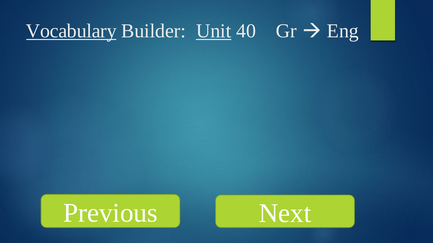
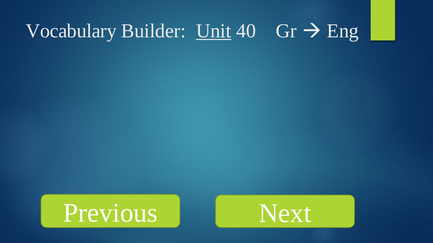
Vocabulary underline: present -> none (71, 31)
